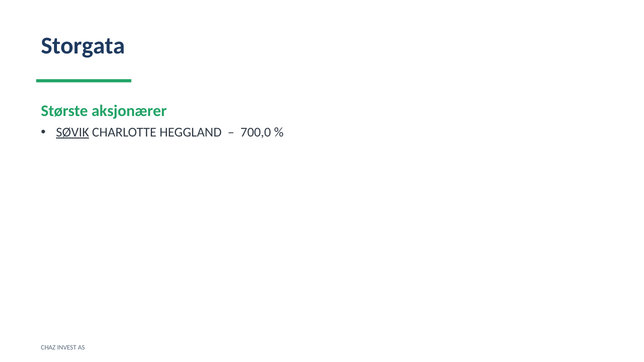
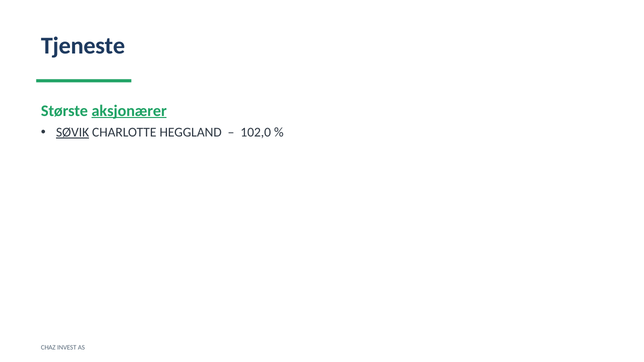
Storgata: Storgata -> Tjeneste (83, 46)
aksjonærer underline: none -> present (129, 111)
700,0: 700,0 -> 102,0 (256, 132)
